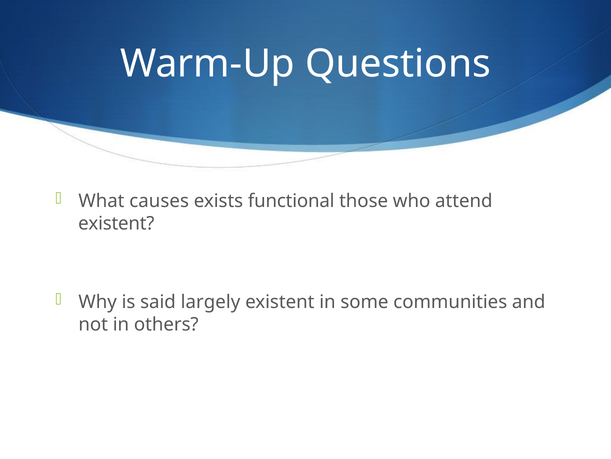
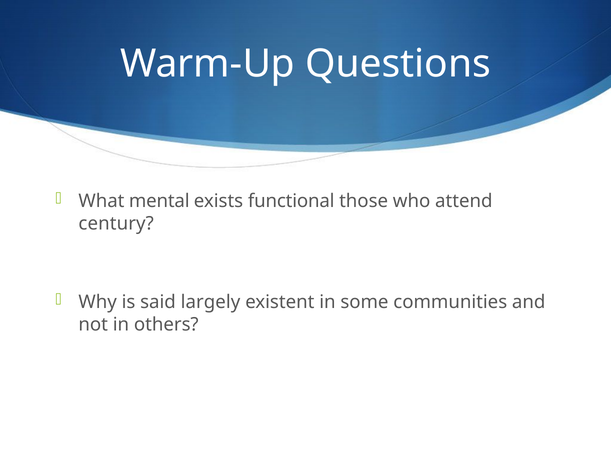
causes: causes -> mental (159, 201)
existent: existent -> century (116, 223)
